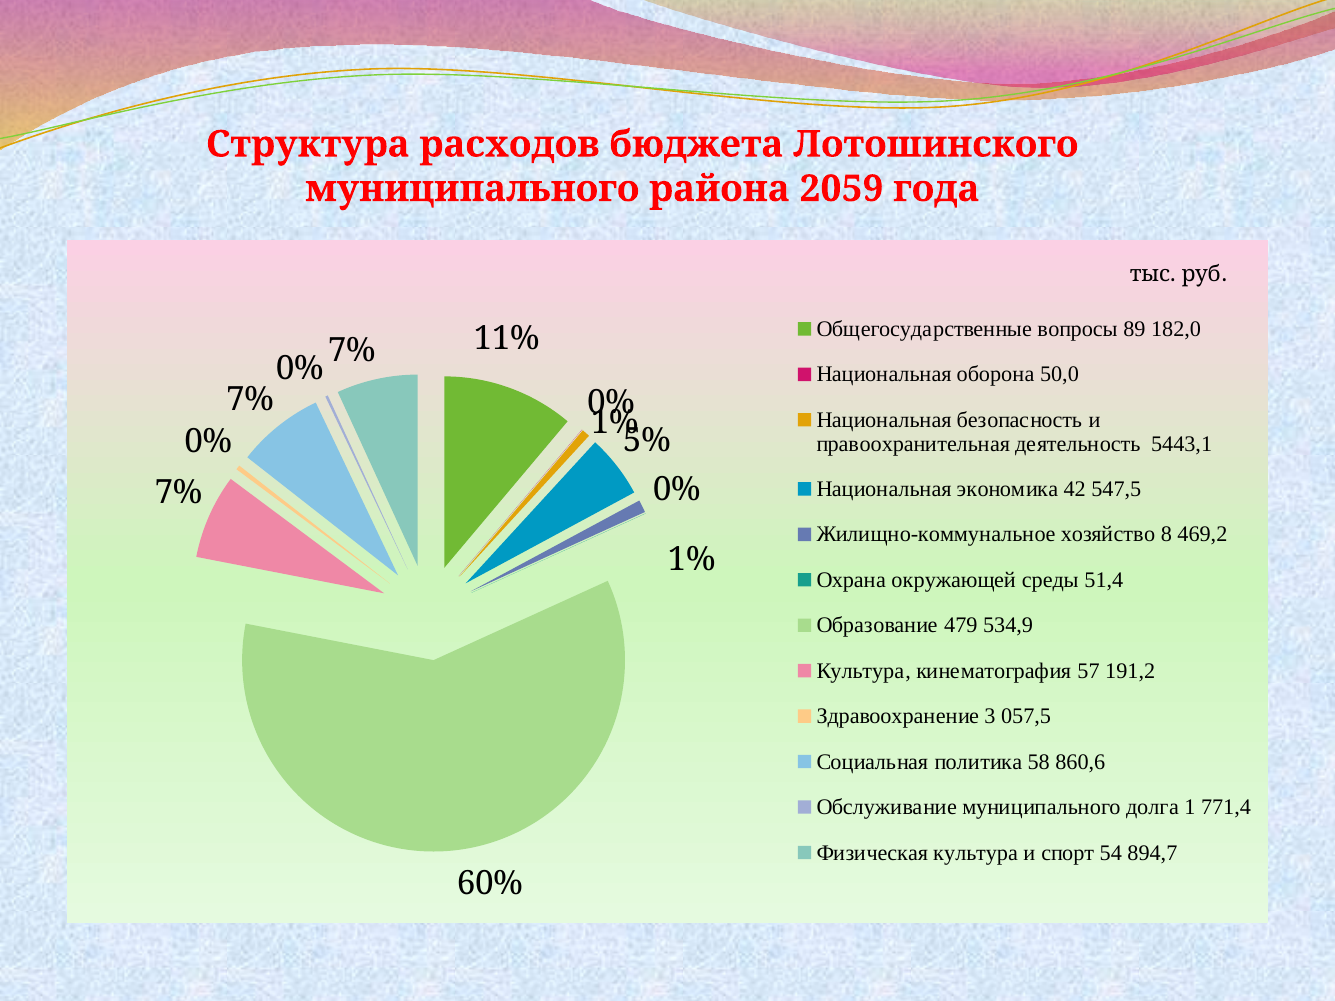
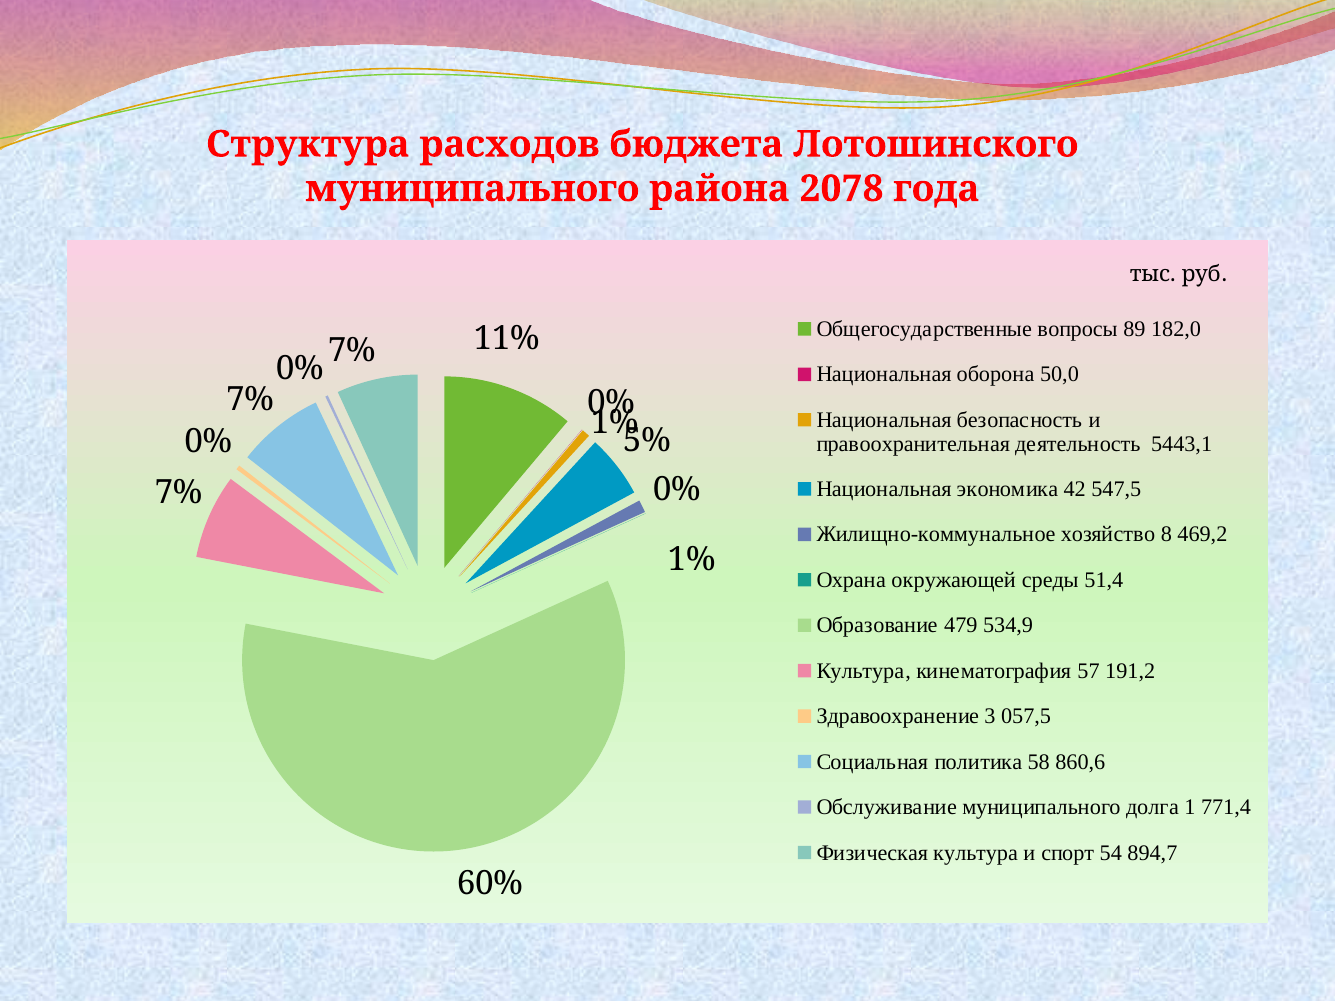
2059: 2059 -> 2078 (841, 189)
